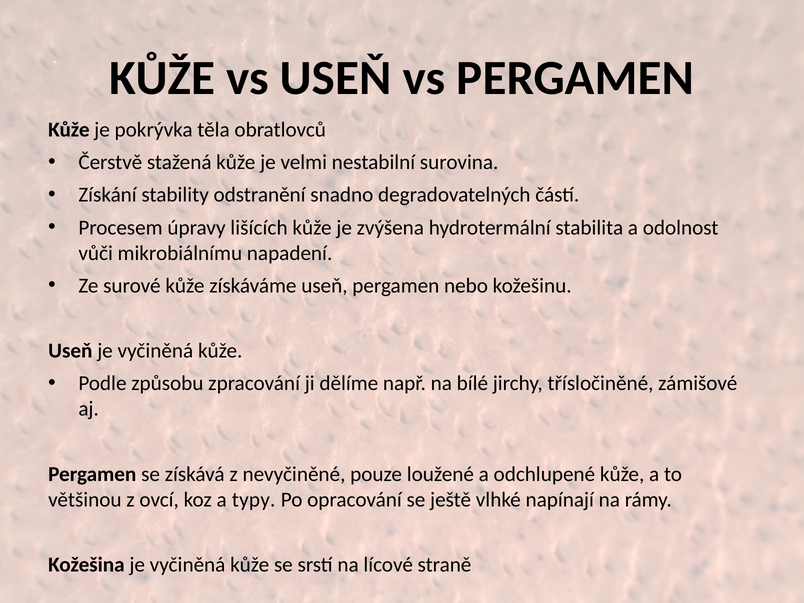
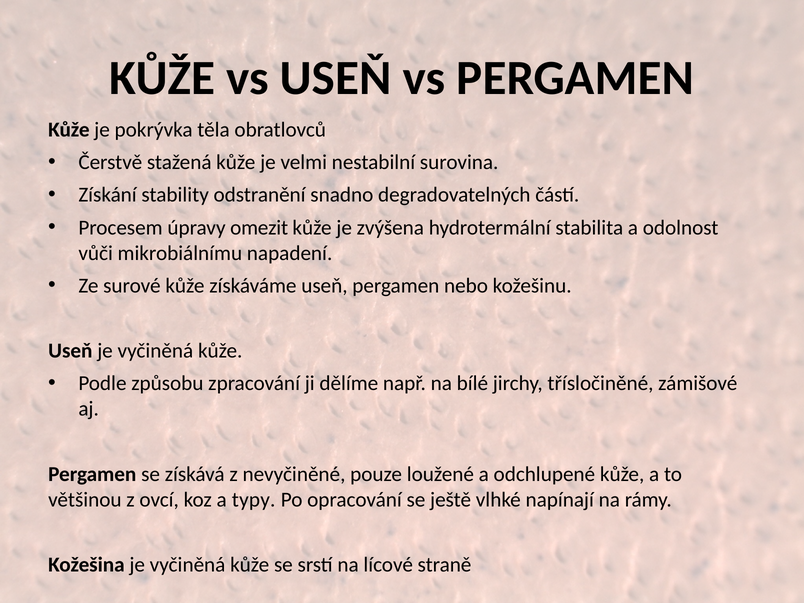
lišících: lišících -> omezit (259, 228)
